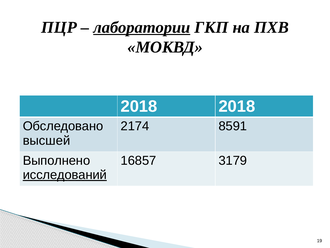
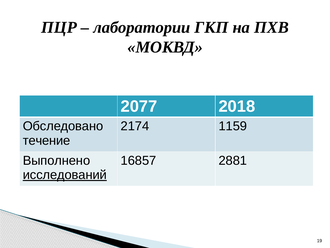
лаборатории underline: present -> none (142, 27)
2018: 2018 -> 2077 (139, 106)
8591: 8591 -> 1159 (233, 126)
высшей: высшей -> течение (47, 140)
3179: 3179 -> 2881 (233, 160)
